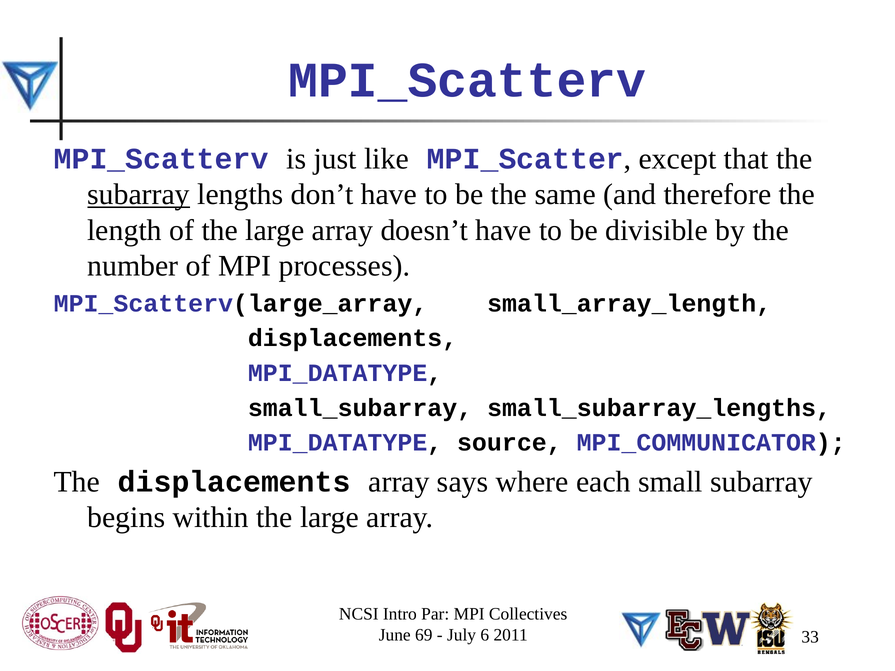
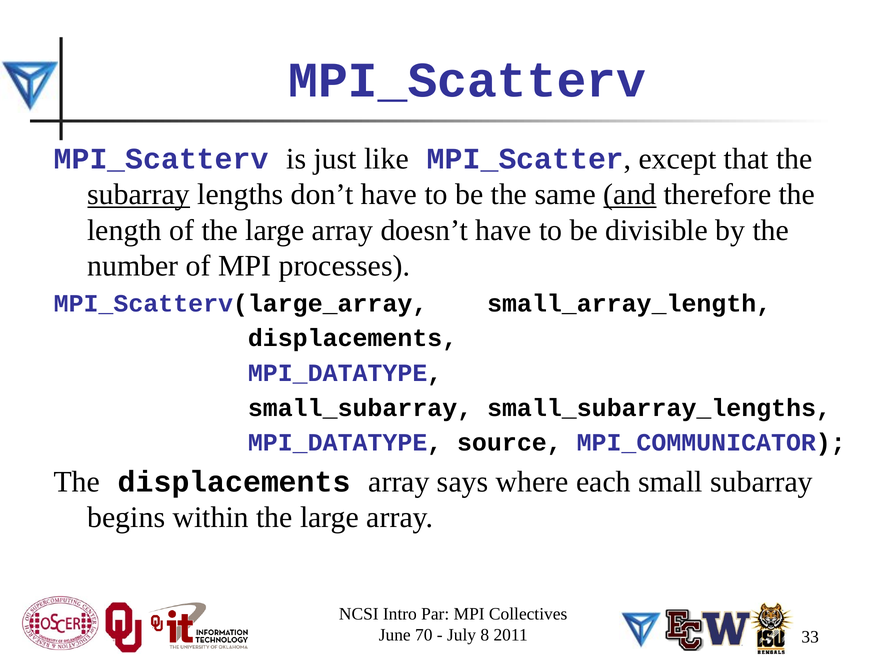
and underline: none -> present (630, 195)
69: 69 -> 70 (424, 635)
6: 6 -> 8 (485, 635)
